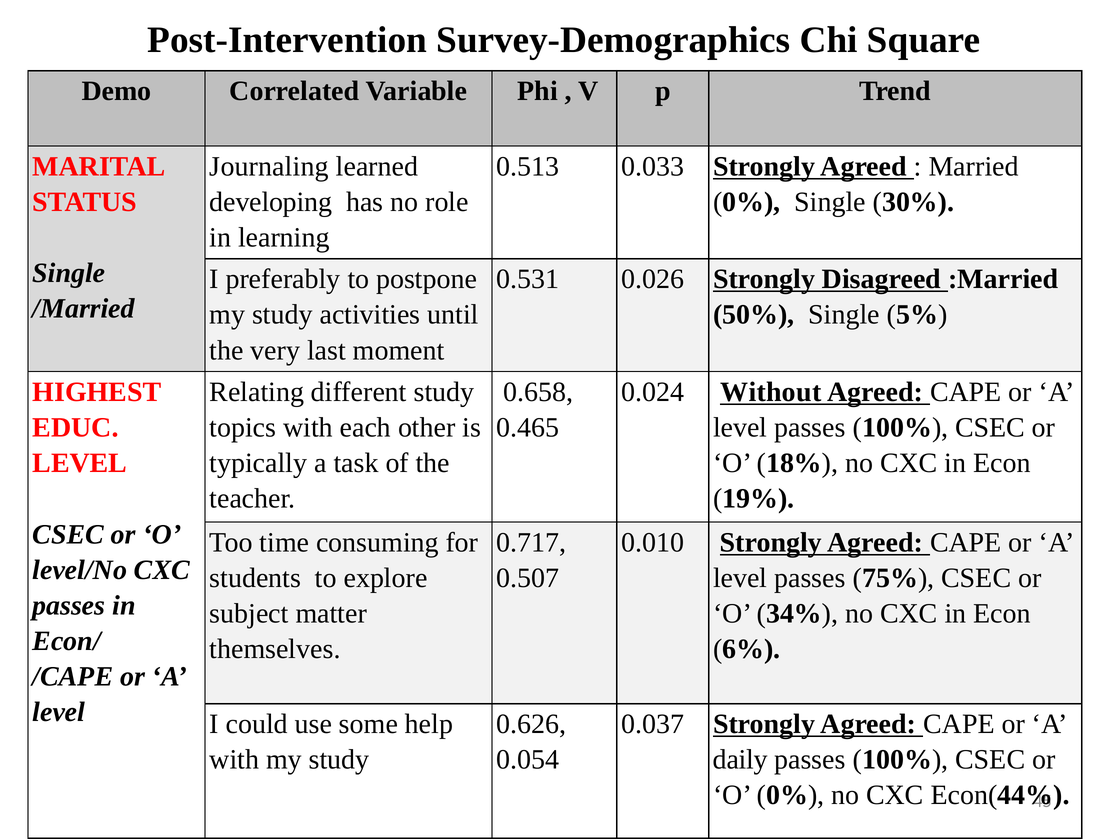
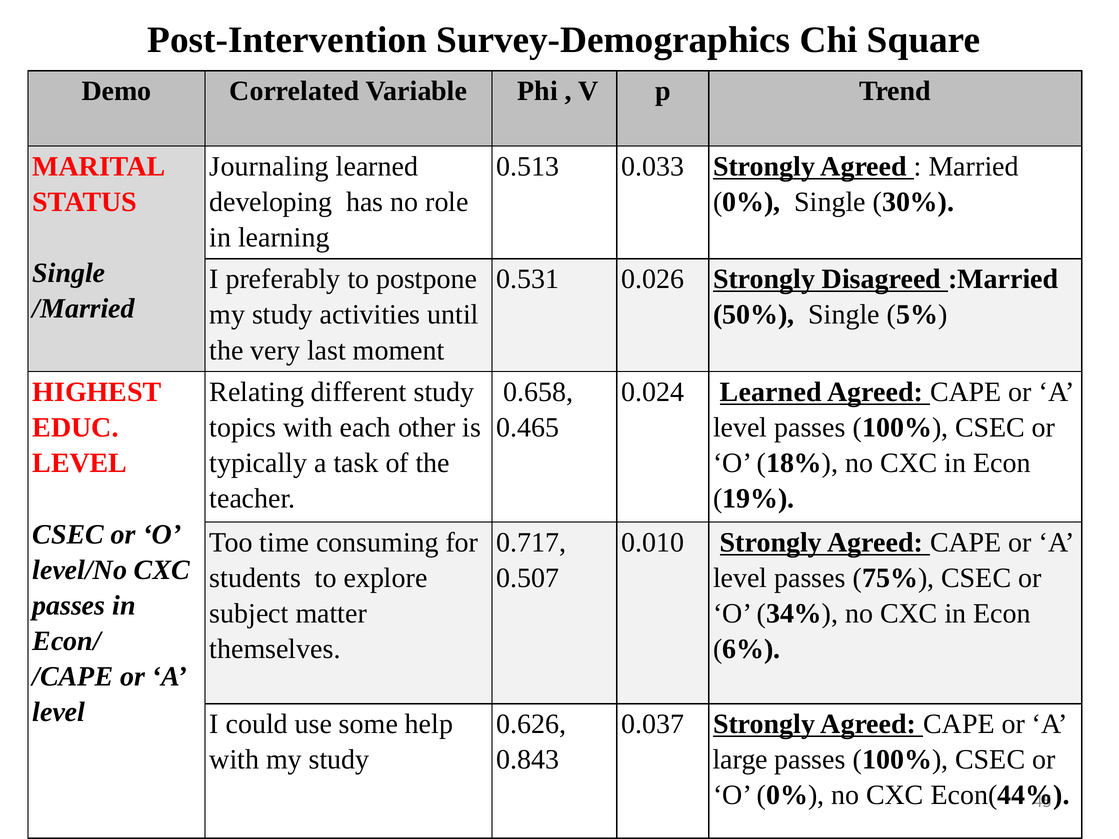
0.024 Without: Without -> Learned (771, 392)
0.054: 0.054 -> 0.843 (528, 760)
daily: daily -> large (740, 760)
